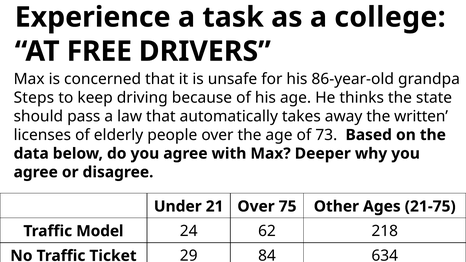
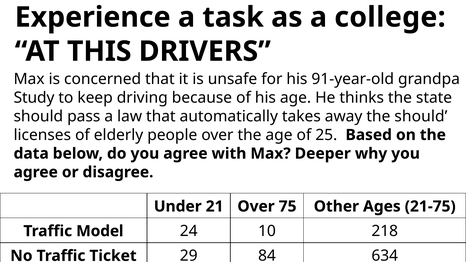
FREE: FREE -> THIS (99, 51)
86-year-old: 86-year-old -> 91-year-old (353, 79)
Steps: Steps -> Study (34, 98)
the written: written -> should (421, 116)
73: 73 -> 25 (326, 135)
62: 62 -> 10 (267, 231)
